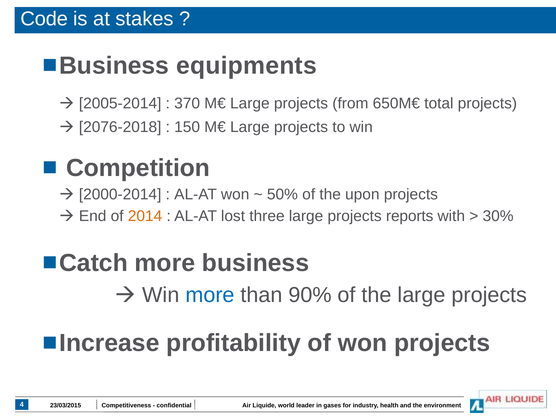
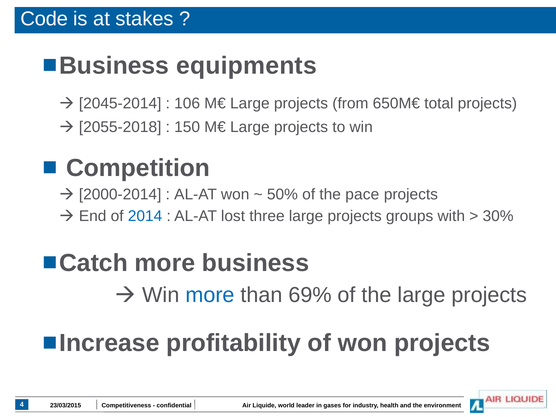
2005-2014: 2005-2014 -> 2045-2014 (120, 103)
370: 370 -> 106 (187, 103)
2076-2018: 2076-2018 -> 2055-2018 (120, 127)
upon: upon -> pace (362, 195)
2014 colour: orange -> blue (145, 216)
reports: reports -> groups (410, 216)
90%: 90% -> 69% (310, 295)
